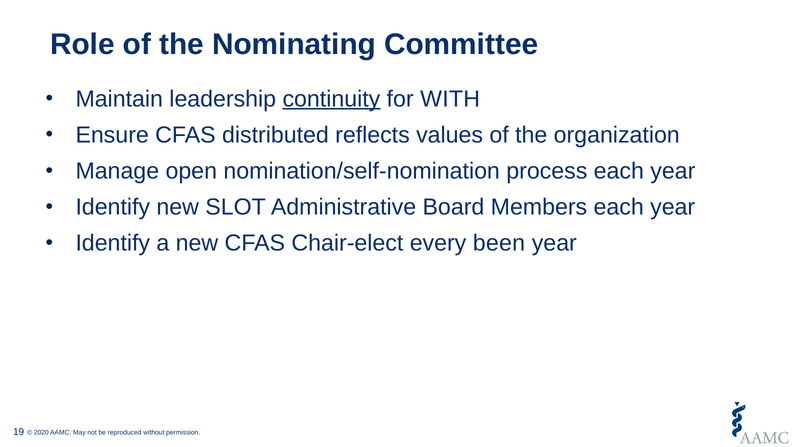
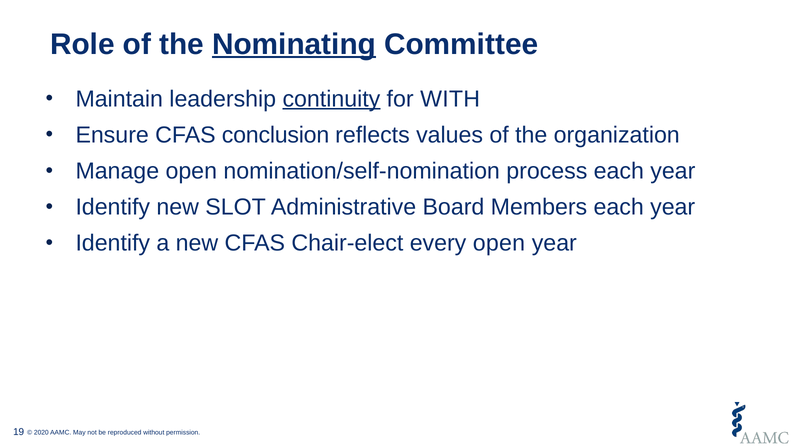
Nominating underline: none -> present (294, 44)
distributed: distributed -> conclusion (276, 135)
every been: been -> open (499, 243)
